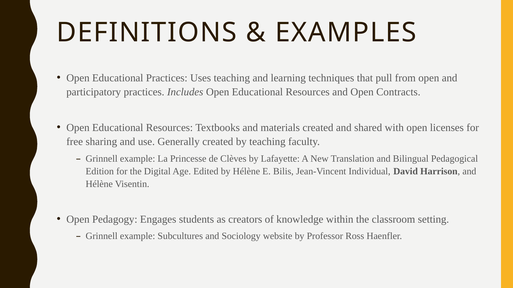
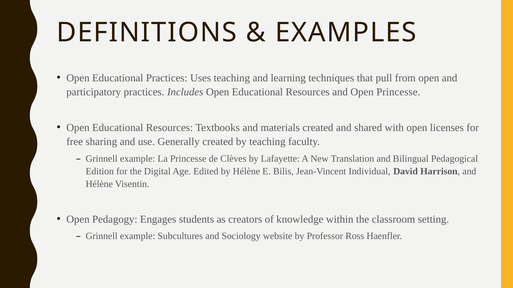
Open Contracts: Contracts -> Princesse (398, 92)
